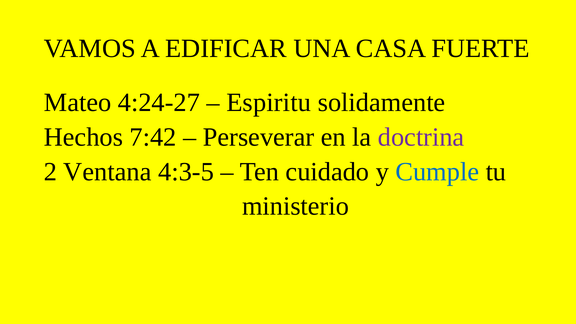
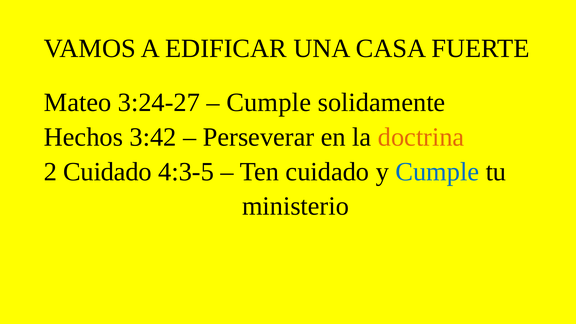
4:24-27: 4:24-27 -> 3:24-27 (159, 103)
Espiritu: Espiritu -> Cumple (269, 103)
7:42: 7:42 -> 3:42 (153, 137)
doctrina colour: purple -> orange (421, 137)
2 Ventana: Ventana -> Cuidado (108, 172)
